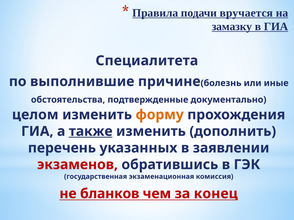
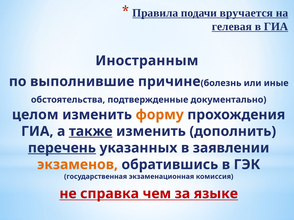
замазку: замазку -> гелевая (232, 27)
Специалитета: Специалитета -> Иностранным (147, 61)
перечень underline: none -> present (62, 148)
экзаменов colour: red -> orange (78, 165)
бланков: бланков -> справка (110, 194)
конец: конец -> языке (216, 194)
